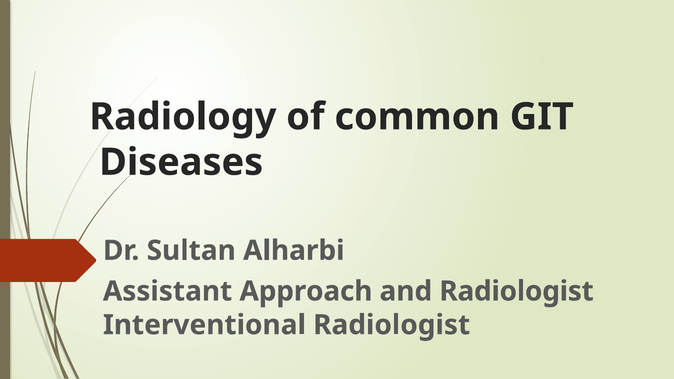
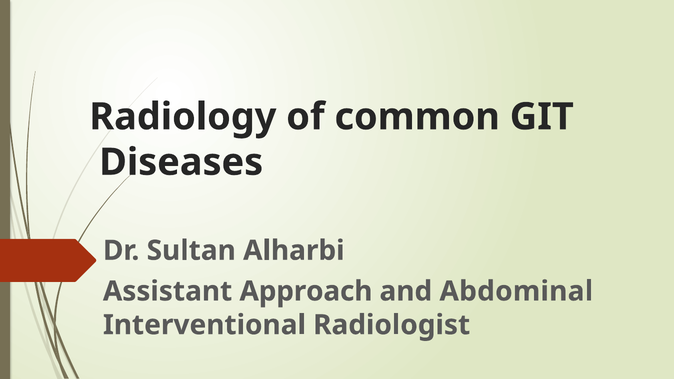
and Radiologist: Radiologist -> Abdominal (516, 291)
